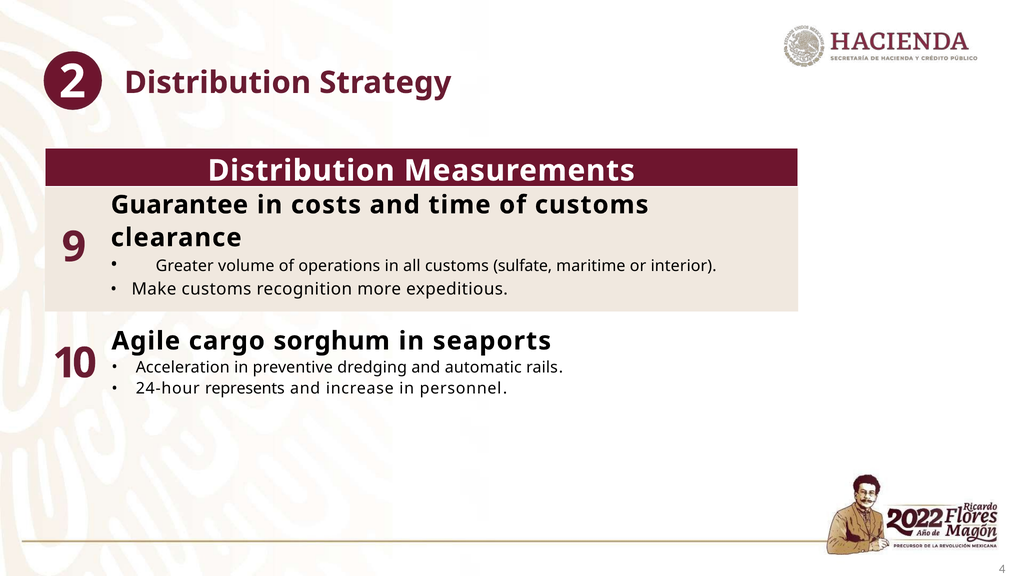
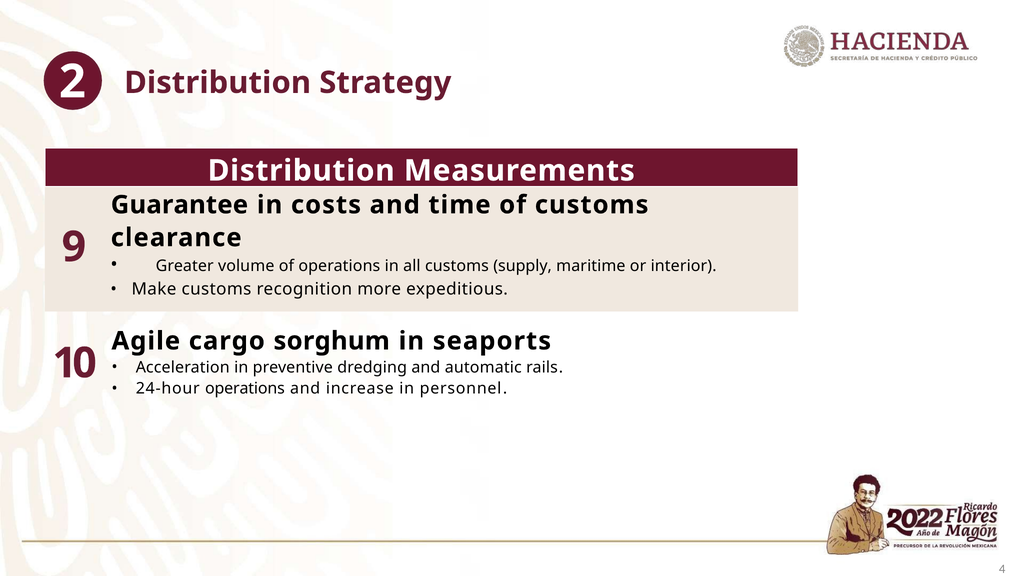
sulfate: sulfate -> supply (523, 266)
24-hour represents: represents -> operations (245, 389)
